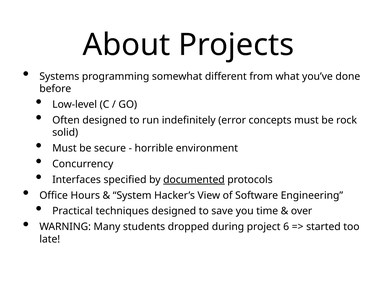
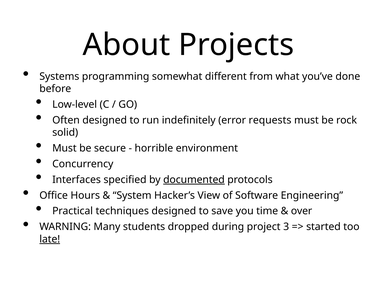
concepts: concepts -> requests (270, 120)
6: 6 -> 3 (286, 227)
late underline: none -> present (50, 239)
